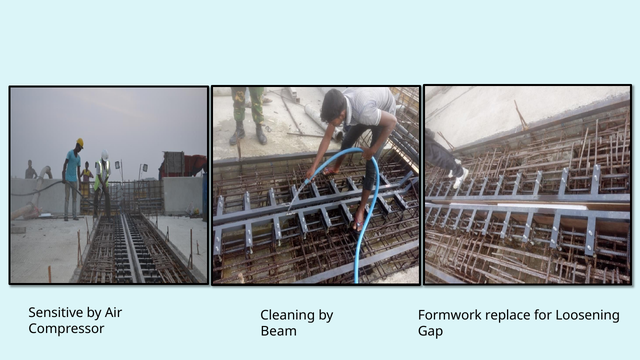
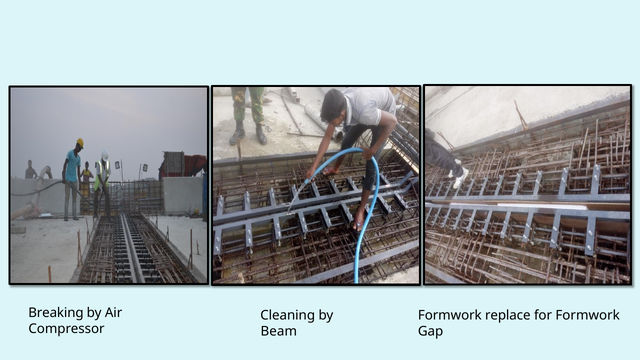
Sensitive: Sensitive -> Breaking (56, 313)
for Loosening: Loosening -> Formwork (588, 316)
